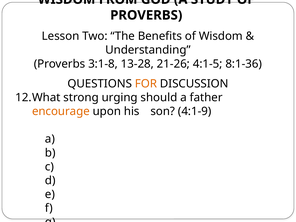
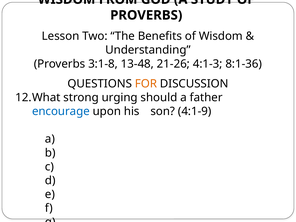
13-28: 13-28 -> 13-48 (137, 64)
4:1-5: 4:1-5 -> 4:1-3 (208, 64)
encourage colour: orange -> blue (61, 111)
